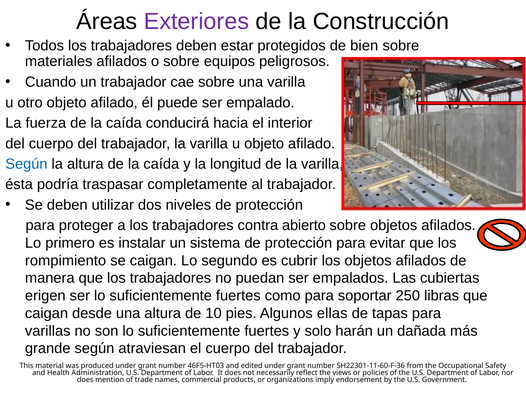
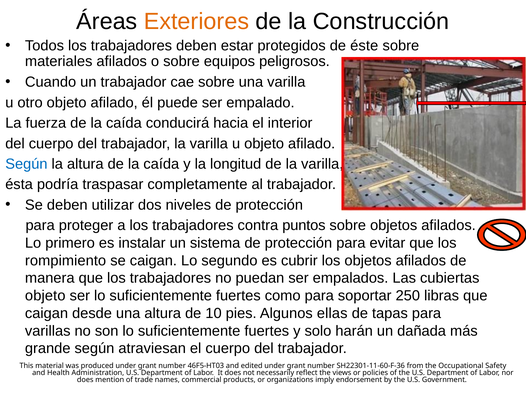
Exteriores colour: purple -> orange (196, 21)
bien: bien -> éste (364, 45)
abierto: abierto -> puntos (304, 225)
erigen: erigen -> objeto (45, 295)
